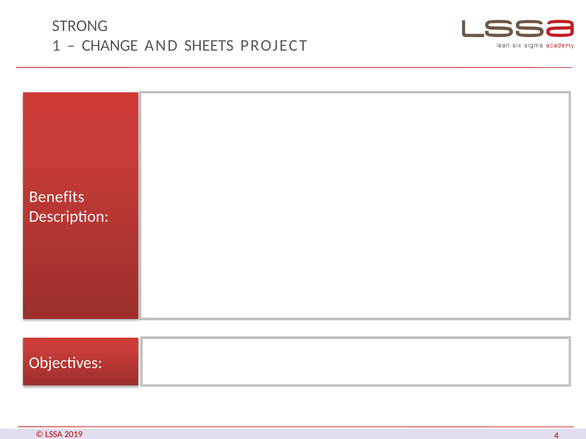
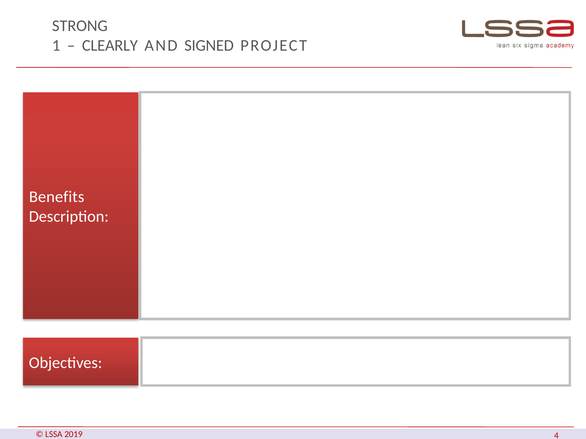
CHANGE: CHANGE -> CLEARLY (110, 45)
SHEETS: SHEETS -> SIGNED (209, 45)
